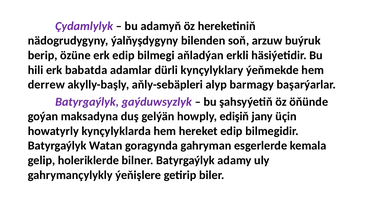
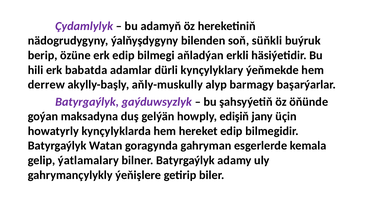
arzuw: arzuw -> süňkli (267, 41)
aňly-sebäpleri: aňly-sebäpleri -> aňly-muskully (167, 84)
holeriklerde: holeriklerde -> ýatlamalary (88, 160)
